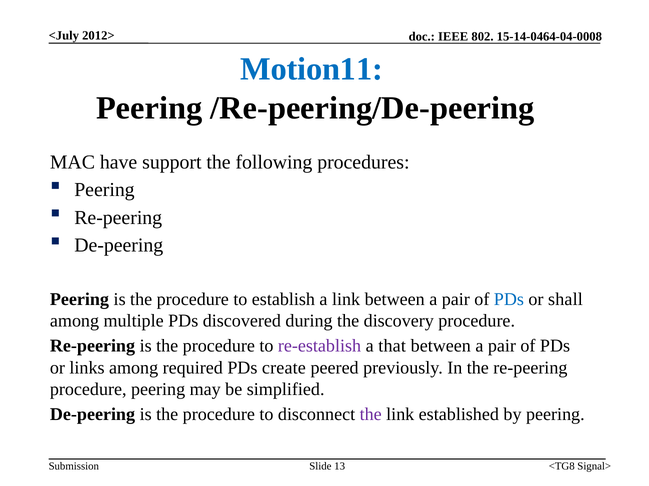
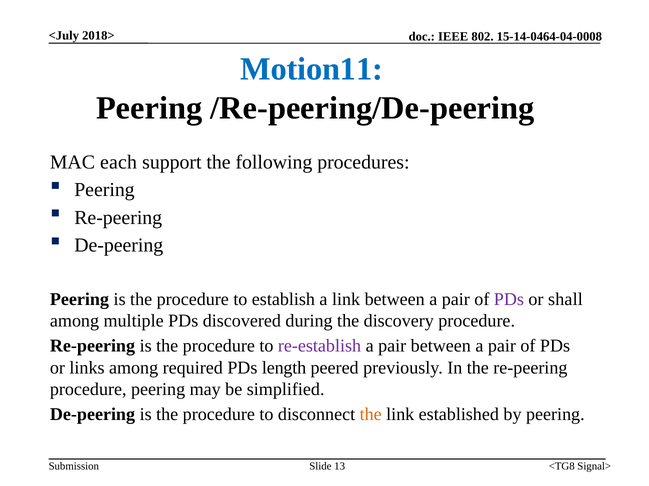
2012>: 2012> -> 2018> (98, 35)
have: have -> each (118, 162)
PDs colour: blue -> purple (509, 300)
that: that -> pair (392, 347)
create: create -> length (284, 368)
the colour: purple -> orange (371, 415)
